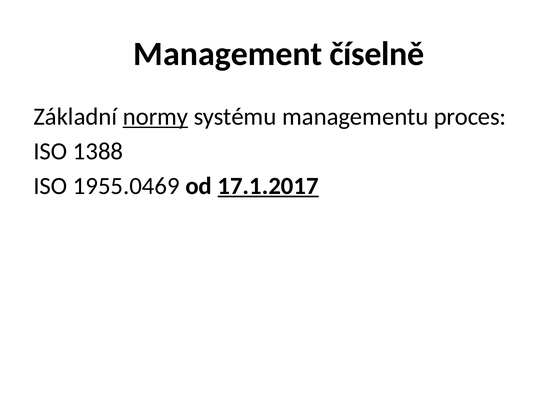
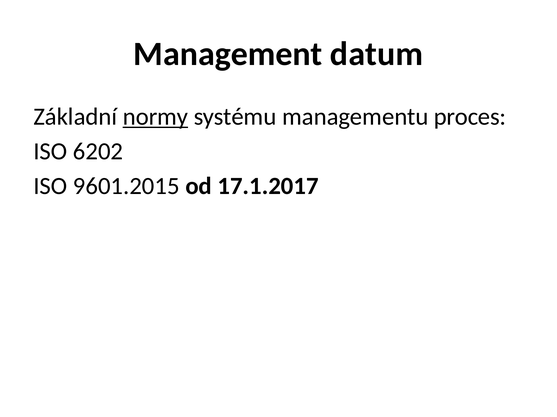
číselně: číselně -> datum (377, 54)
1388: 1388 -> 6202 (98, 152)
1955.0469: 1955.0469 -> 9601.2015 (126, 186)
17.1.2017 underline: present -> none (268, 186)
